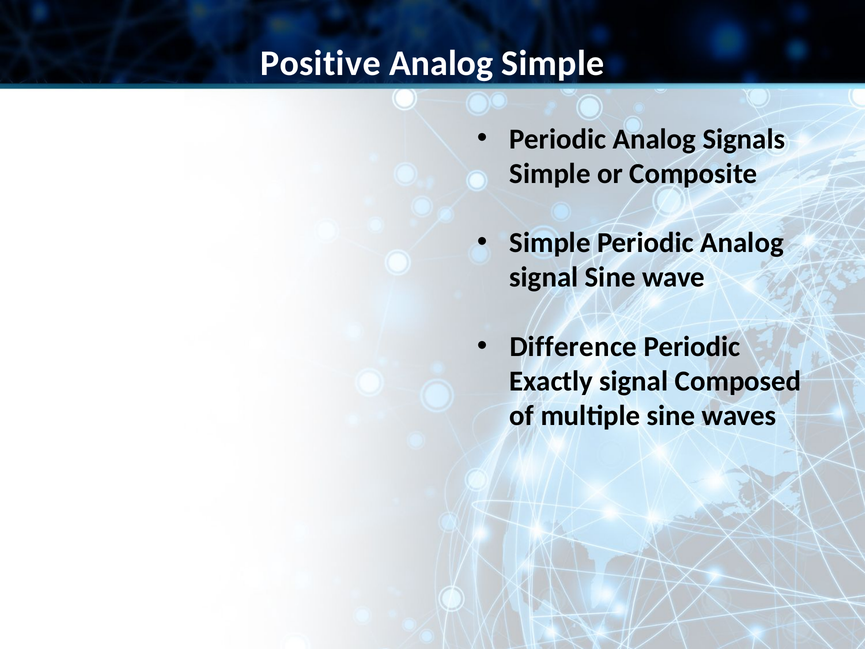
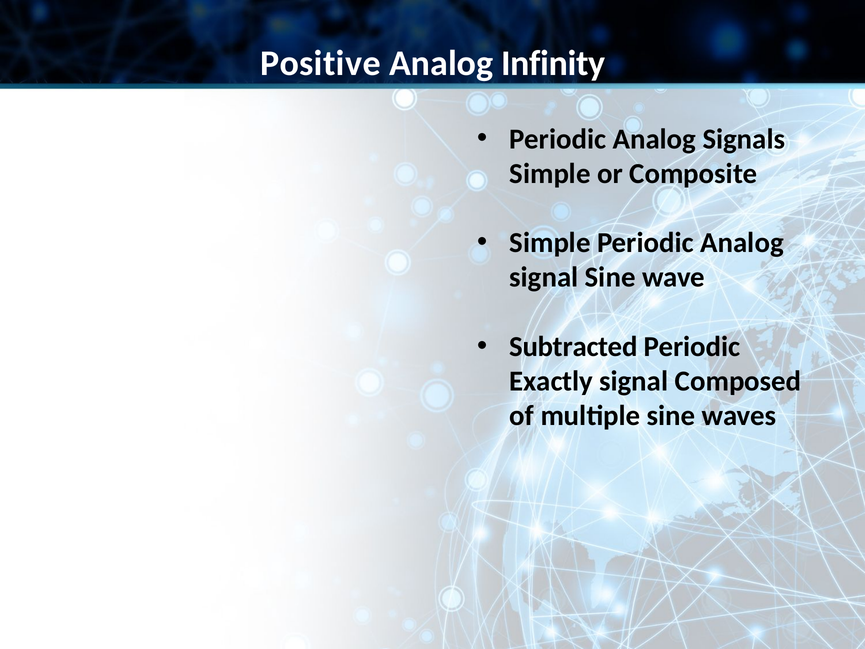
Analog Simple: Simple -> Infinity (553, 63)
Difference: Difference -> Subtracted (573, 347)
